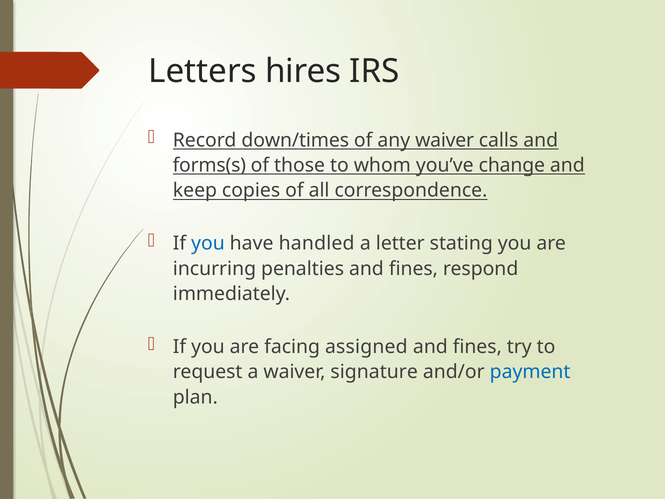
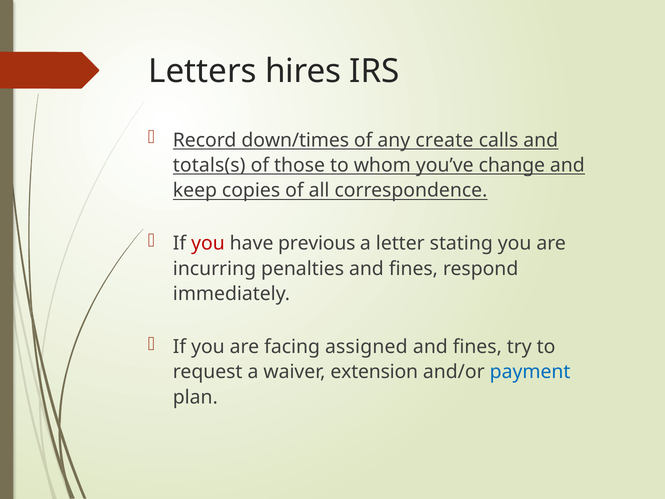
any waiver: waiver -> create (444, 140)
forms(s: forms(s -> totals(s (209, 165)
you colour: blue -> red (208, 243)
handled: handled -> previous (317, 243)
signature: signature -> extension (374, 372)
